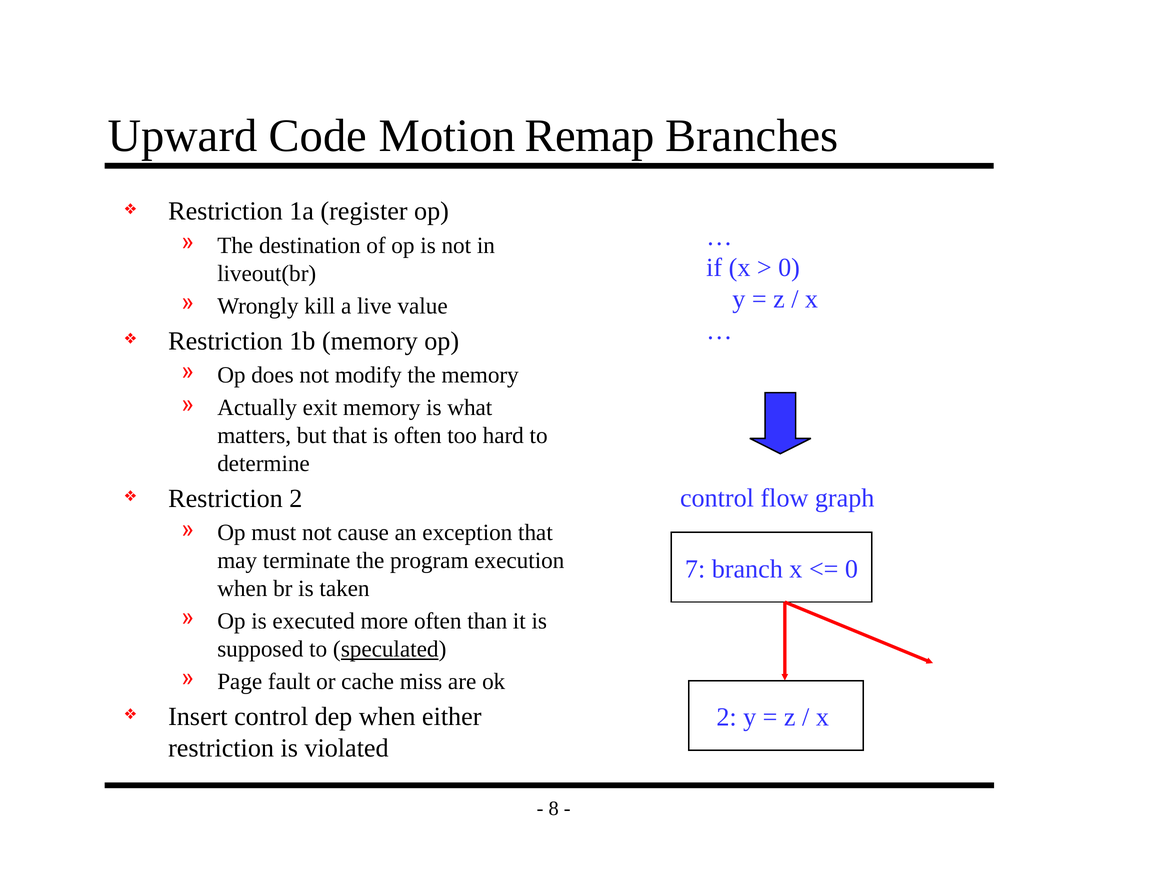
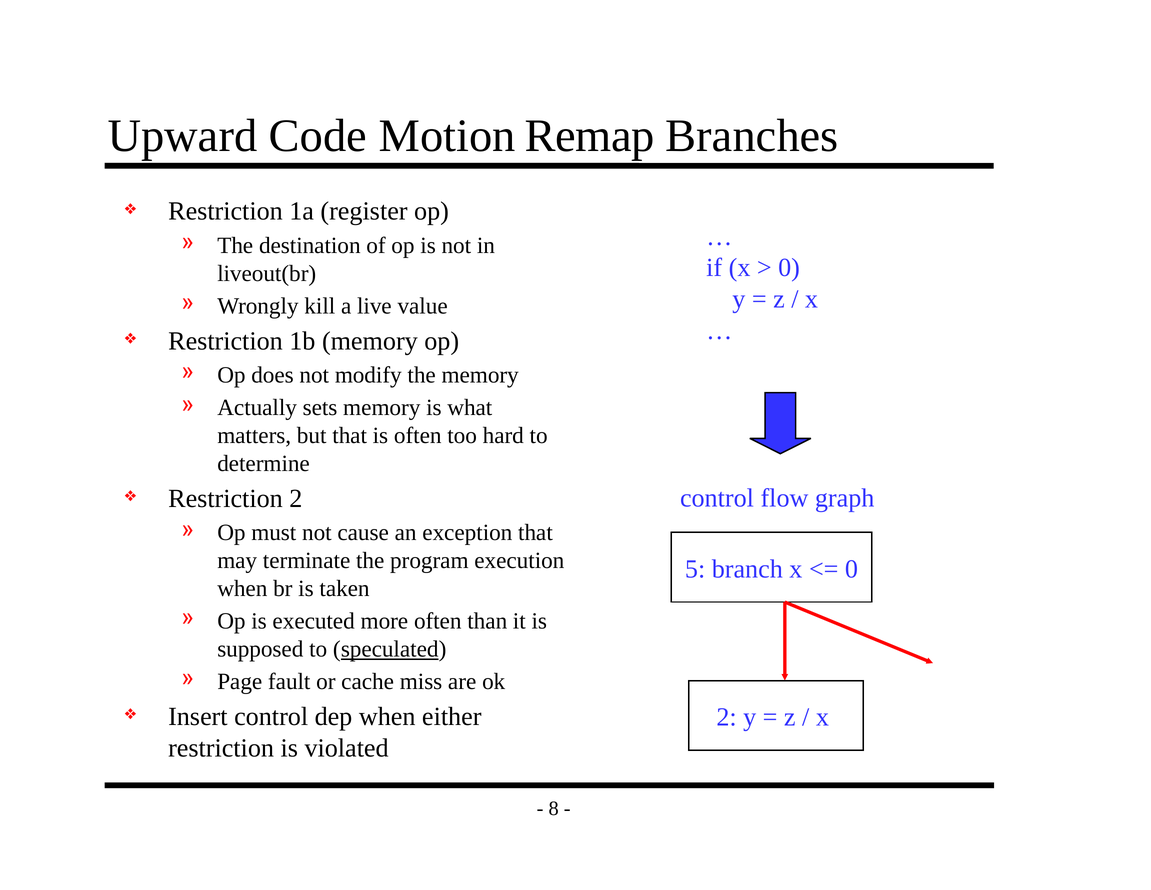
exit: exit -> sets (320, 407)
7: 7 -> 5 (695, 569)
